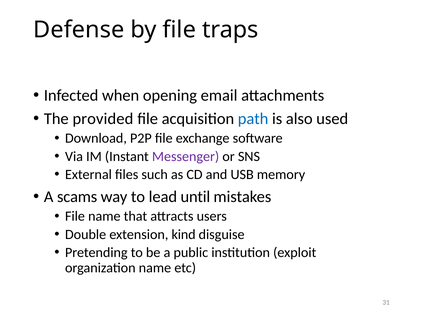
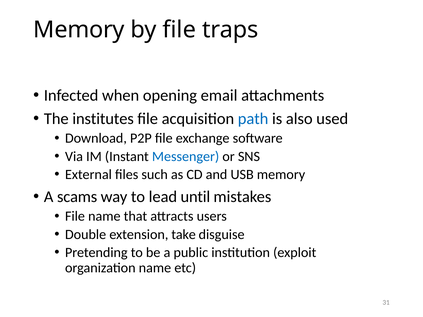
Defense: Defense -> Memory (79, 30)
provided: provided -> institutes (103, 119)
Messenger colour: purple -> blue (186, 157)
kind: kind -> take (184, 235)
